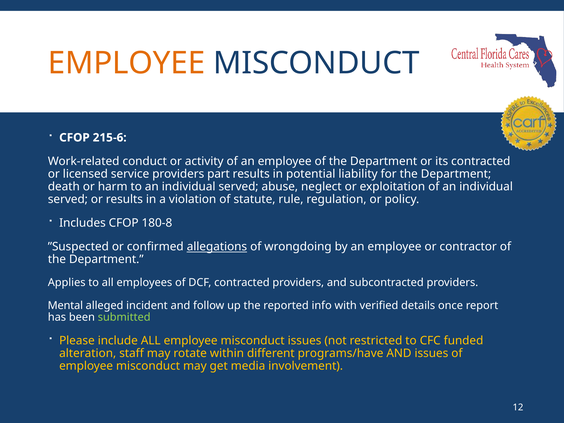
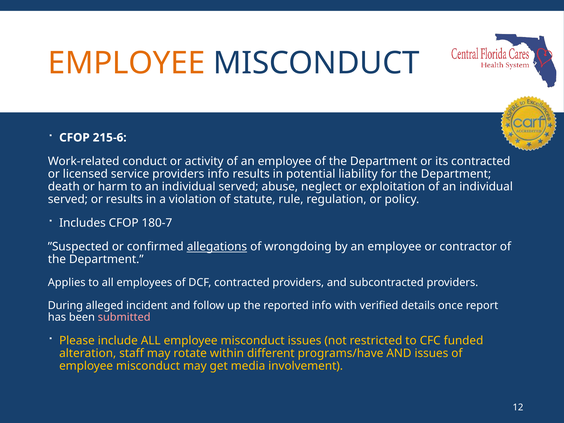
providers part: part -> info (218, 174)
180-8: 180-8 -> 180-7 (157, 223)
Mental: Mental -> During (65, 306)
submitted colour: light green -> pink (124, 317)
